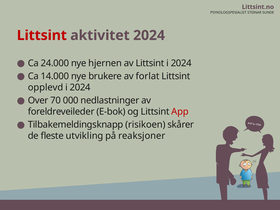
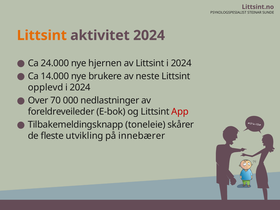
Littsint colour: red -> orange (42, 35)
forlat: forlat -> neste (148, 76)
risikoen: risikoen -> toneleie (145, 125)
reaksjoner: reaksjoner -> innebærer (142, 136)
